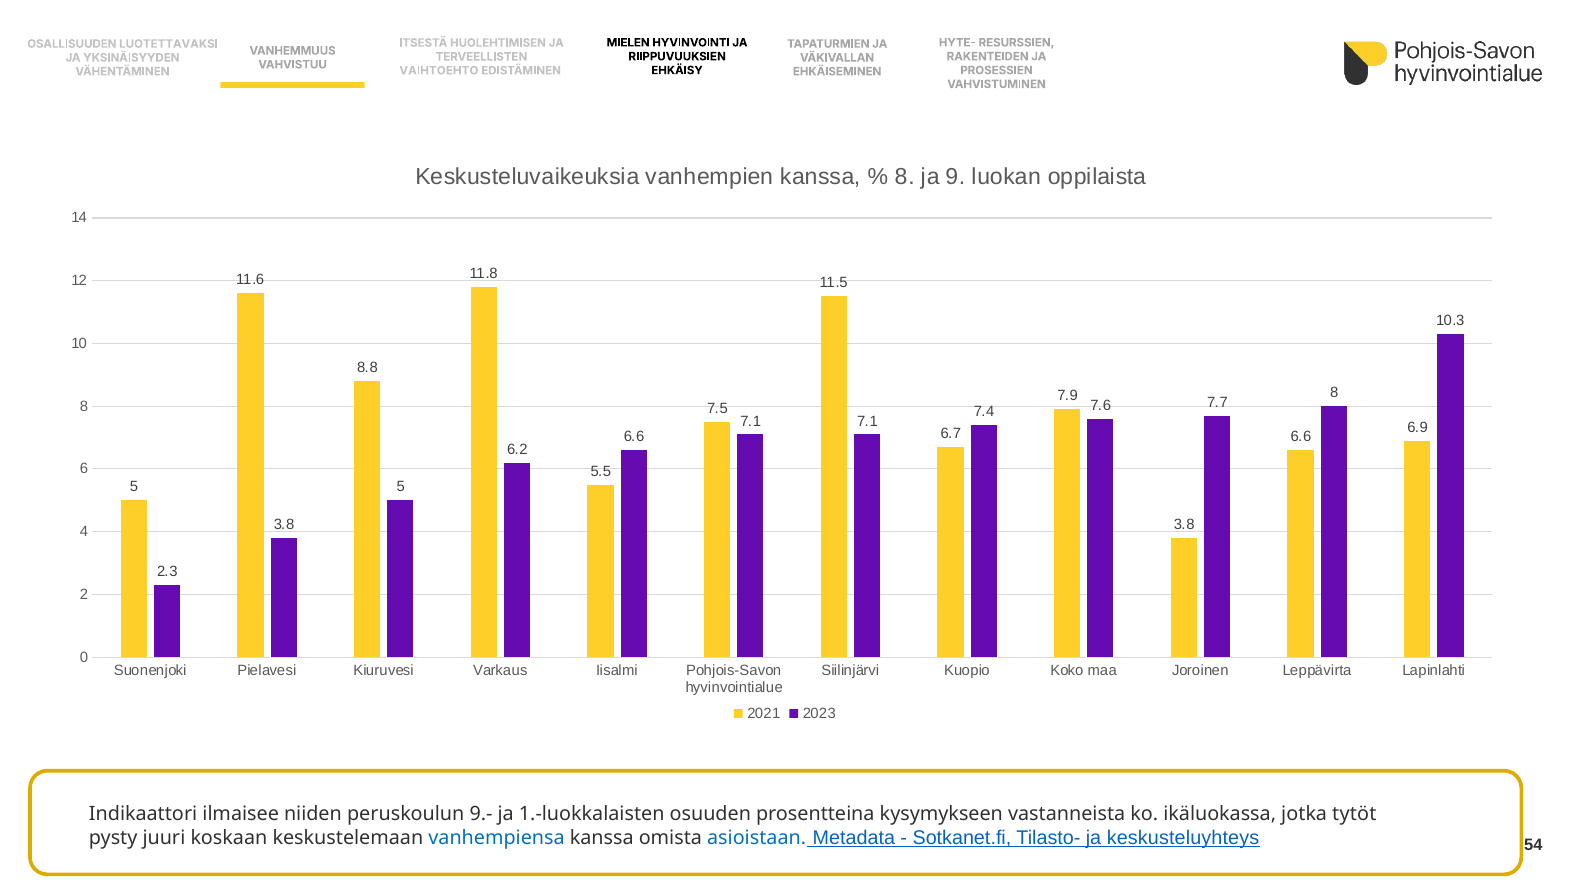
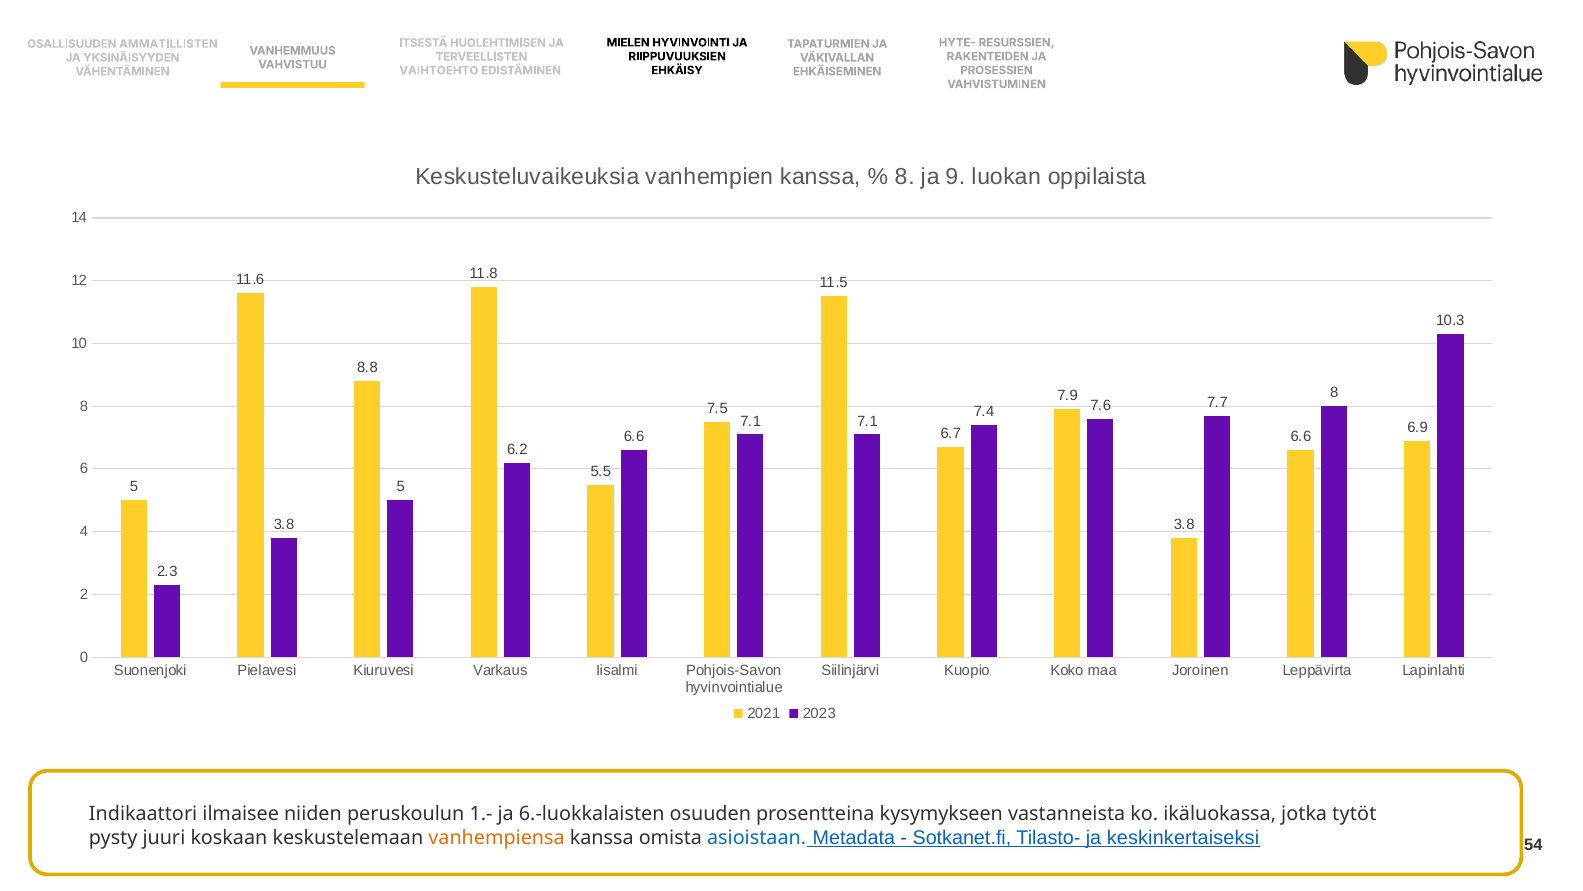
LUOTETTAVAKSI: LUOTETTAVAKSI -> AMMATILLISTEN (168, 44)
9.-: 9.- -> 1.- (481, 813)
1.-luokkalaisten: 1.-luokkalaisten -> 6.-luokkalaisten (592, 813)
vanhempiensa colour: blue -> orange (497, 837)
keskusteluyhteys: keskusteluyhteys -> keskinkertaiseksi (1183, 837)
